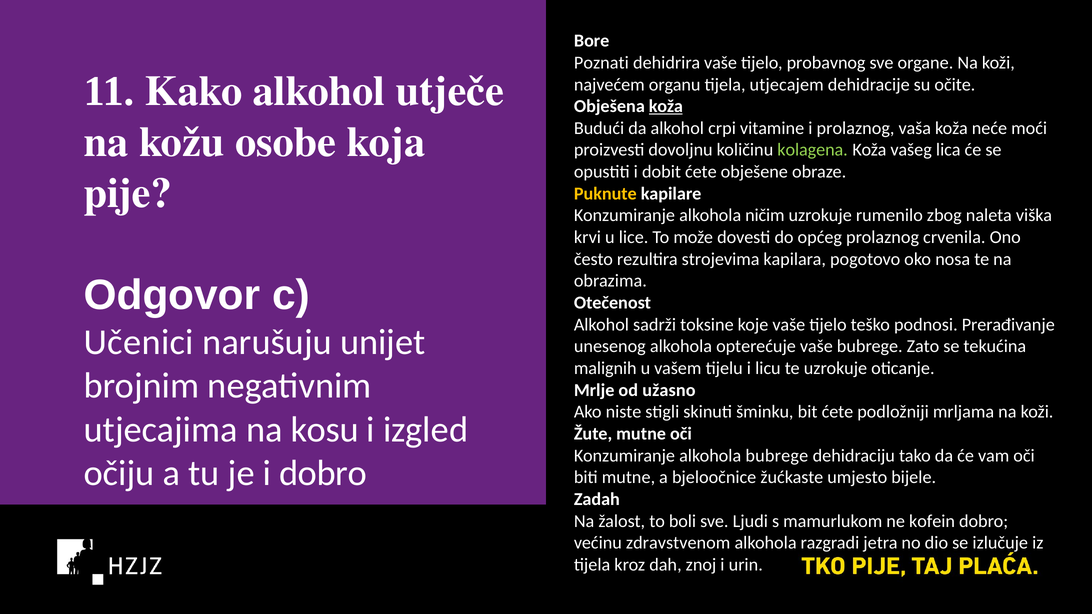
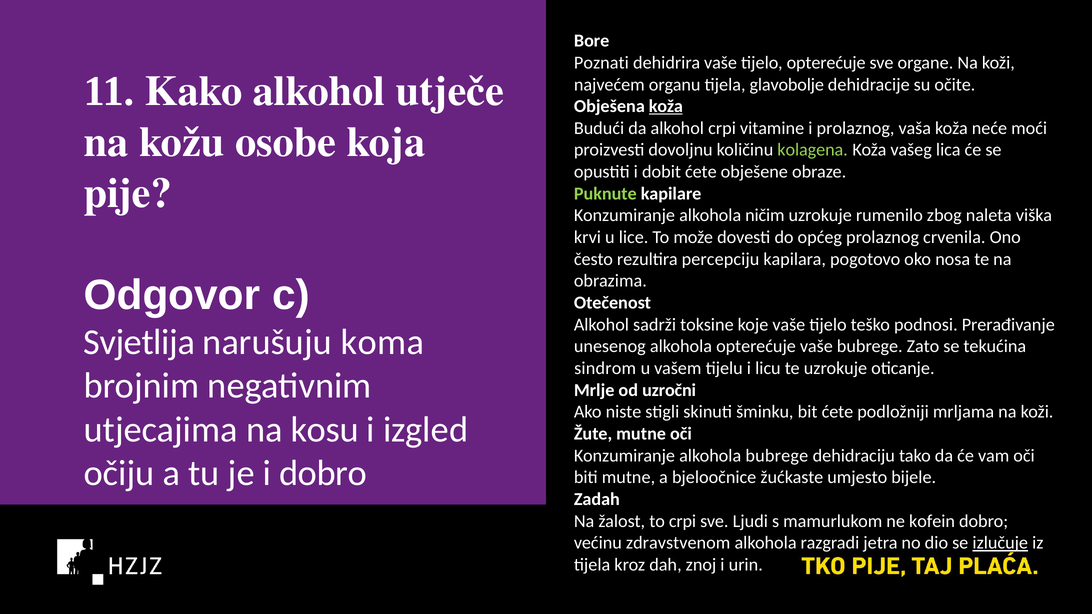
tijelo probavnog: probavnog -> opterećuje (826, 63)
utjecajem: utjecajem -> glavobolje (787, 85)
Puknute colour: yellow -> light green (605, 194)
strojevima: strojevima -> percepciju (721, 259)
Učenici: Učenici -> Svjetlija (139, 342)
unijet: unijet -> koma (382, 342)
malignih: malignih -> sindrom (605, 368)
užasno: užasno -> uzročni (669, 390)
to boli: boli -> crpi (683, 521)
izlučuje underline: none -> present (1000, 543)
